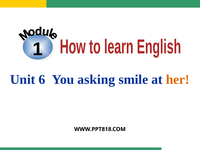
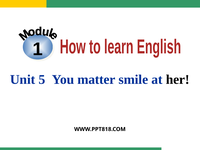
6: 6 -> 5 (42, 80)
asking: asking -> matter (96, 80)
her colour: orange -> black (178, 80)
